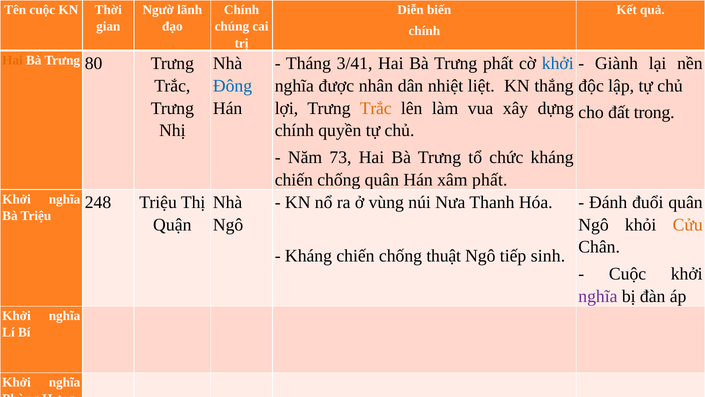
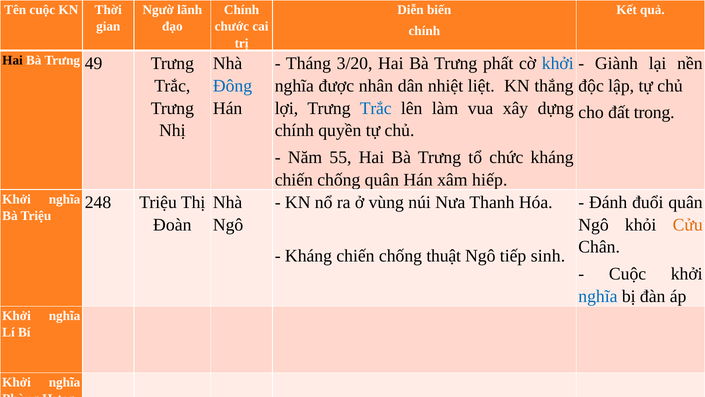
chúng: chúng -> chước (232, 26)
Hai colour: orange -> black (13, 60)
80: 80 -> 49 (94, 63)
3/41: 3/41 -> 3/20 (355, 63)
Trắc colour: orange -> blue (376, 108)
73: 73 -> 55 (340, 157)
xâm phất: phất -> hiếp (490, 180)
Quận: Quận -> Đoàn (172, 224)
nghĩa colour: purple -> blue (598, 296)
